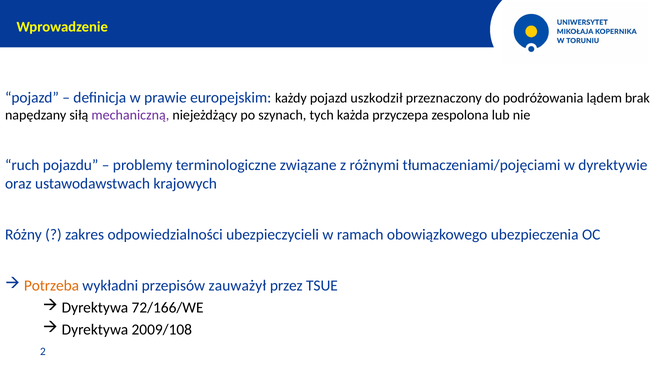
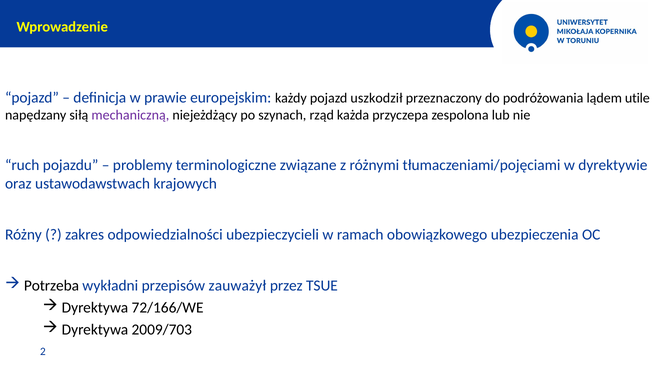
brak: brak -> utile (637, 98)
tych: tych -> rząd (322, 115)
Potrzeba colour: orange -> black (51, 286)
2009/108: 2009/108 -> 2009/703 (162, 330)
